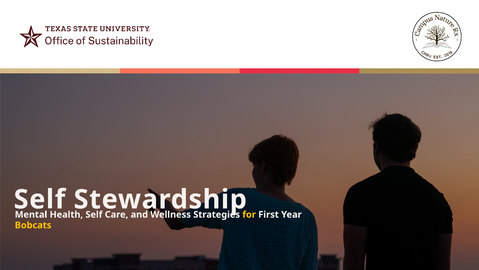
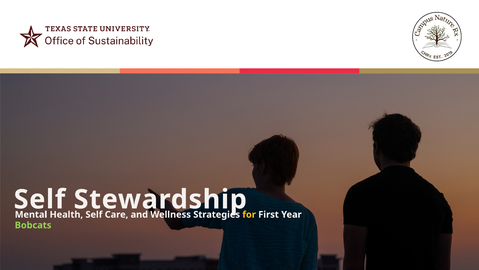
Bobcats colour: yellow -> light green (33, 225)
